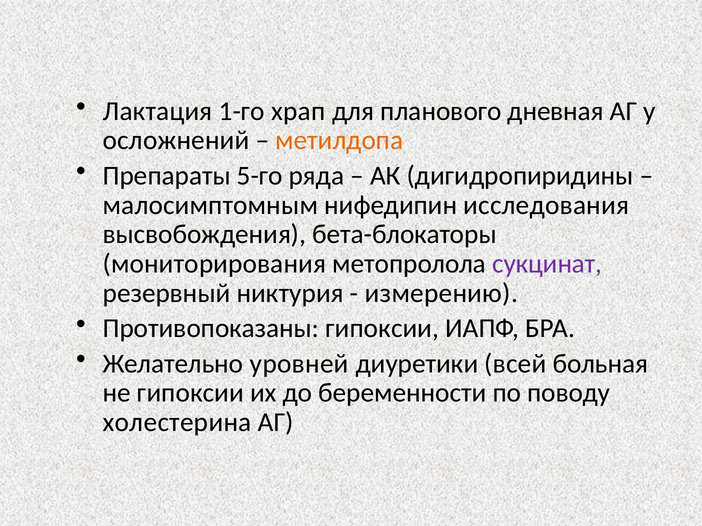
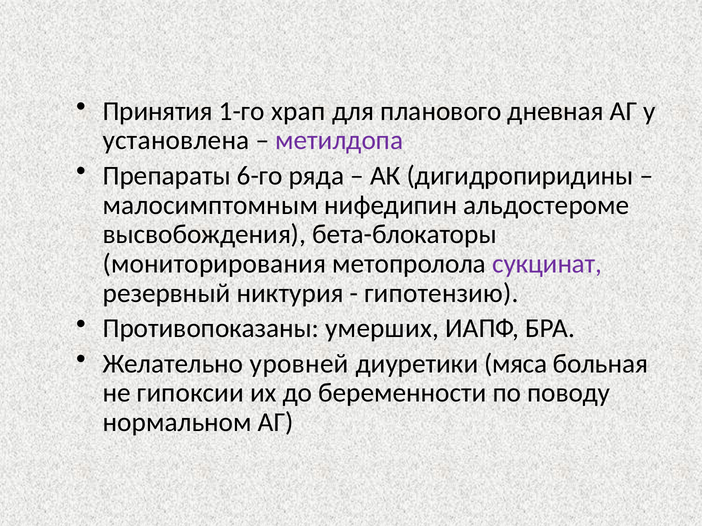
Лактация: Лактация -> Принятия (158, 111)
осложнений: осложнений -> установлена (176, 141)
метилдопа colour: orange -> purple (339, 141)
5-го: 5-го -> 6-го (260, 176)
исследования: исследования -> альдостероме (546, 205)
измерению: измерению -> гипотензию (441, 294)
Противопоказаны гипоксии: гипоксии -> умерших (382, 329)
всей: всей -> мяса (516, 364)
холестерина: холестерина -> нормальном (177, 423)
